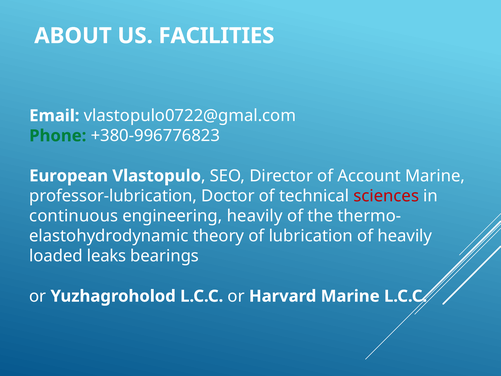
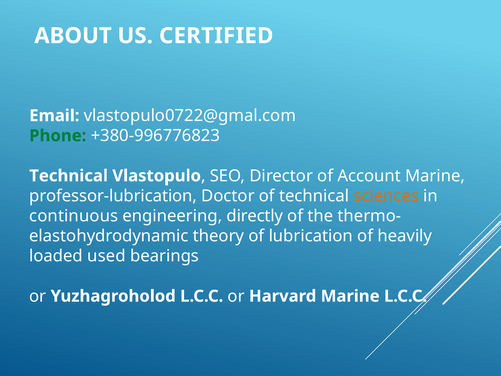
FACILITIES: FACILITIES -> CERTIFIED (216, 36)
European: European -> Technical (69, 176)
sciences colour: red -> orange (386, 196)
engineering heavily: heavily -> directly (255, 216)
leaks: leaks -> used (106, 256)
